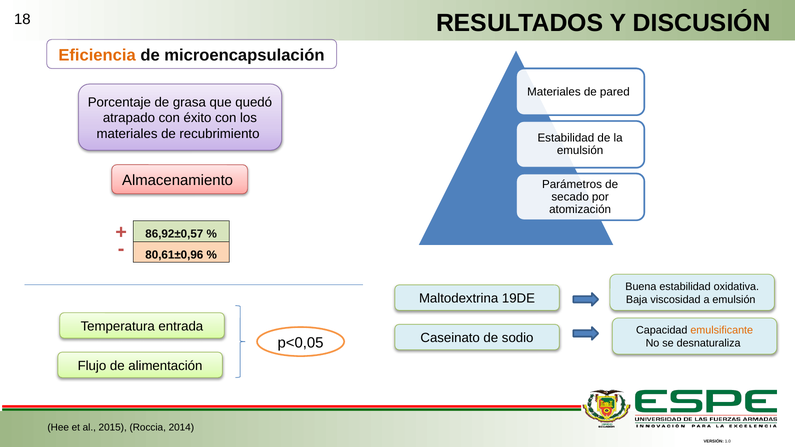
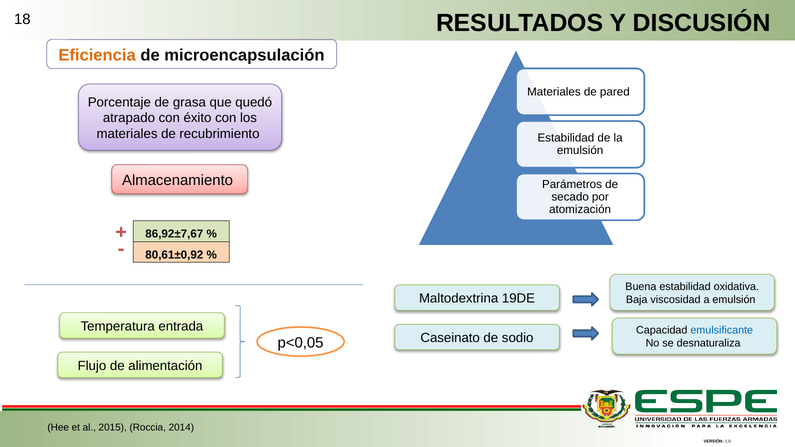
86,92±0,57: 86,92±0,57 -> 86,92±7,67 (174, 234)
80,61±0,96: 80,61±0,96 -> 80,61±0,92 (174, 255)
emulsificante colour: orange -> blue (722, 330)
